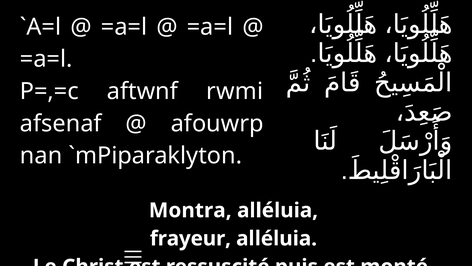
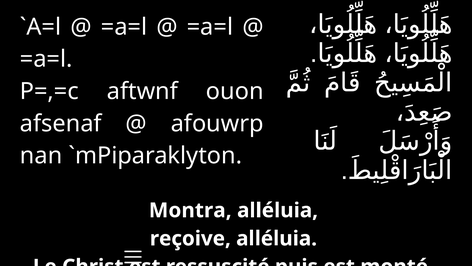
rwmi: rwmi -> ouon (235, 91)
frayeur: frayeur -> reçoive (190, 238)
